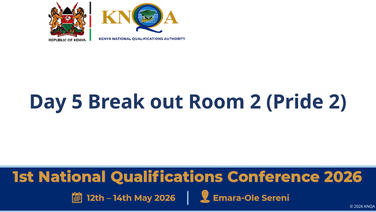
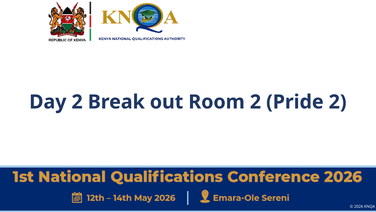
Day 5: 5 -> 2 (77, 102)
